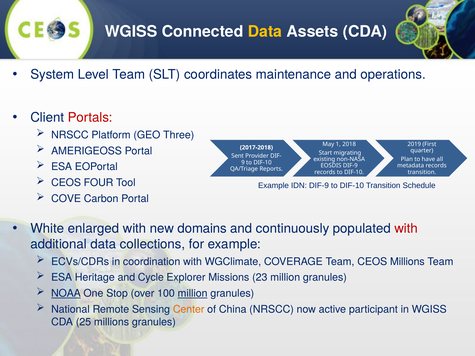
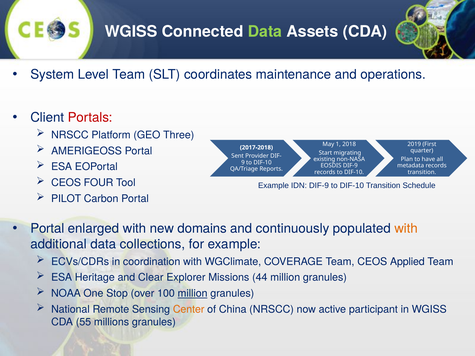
Data colour: yellow -> light green (265, 32)
COVE: COVE -> PILOT (66, 199)
White: White -> Portal (47, 229)
with colour: red -> orange (406, 229)
CEOS Millions: Millions -> Applied (407, 262)
Cycle: Cycle -> Clear (151, 278)
23: 23 -> 44 (260, 278)
NOAA underline: present -> none (66, 294)
25: 25 -> 55 (83, 322)
